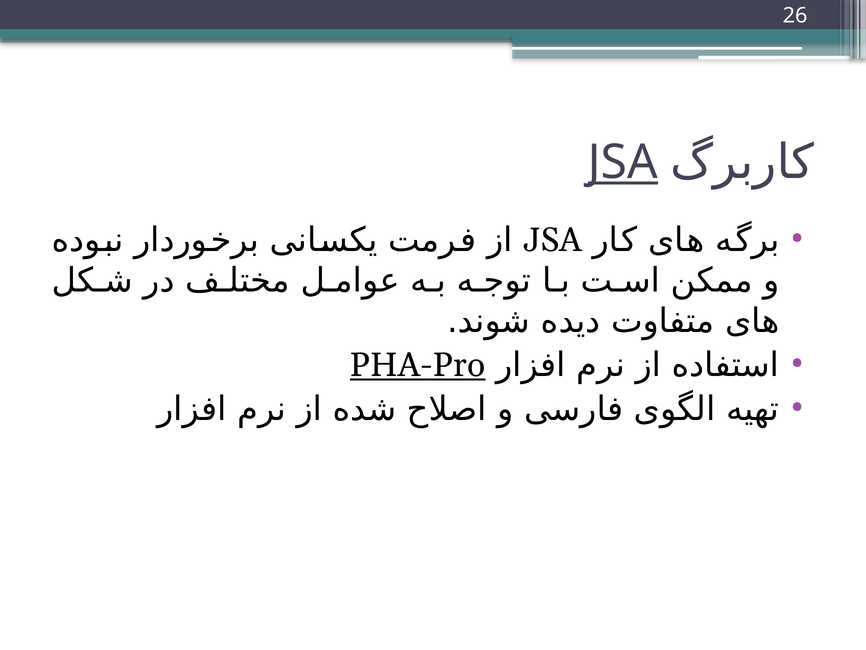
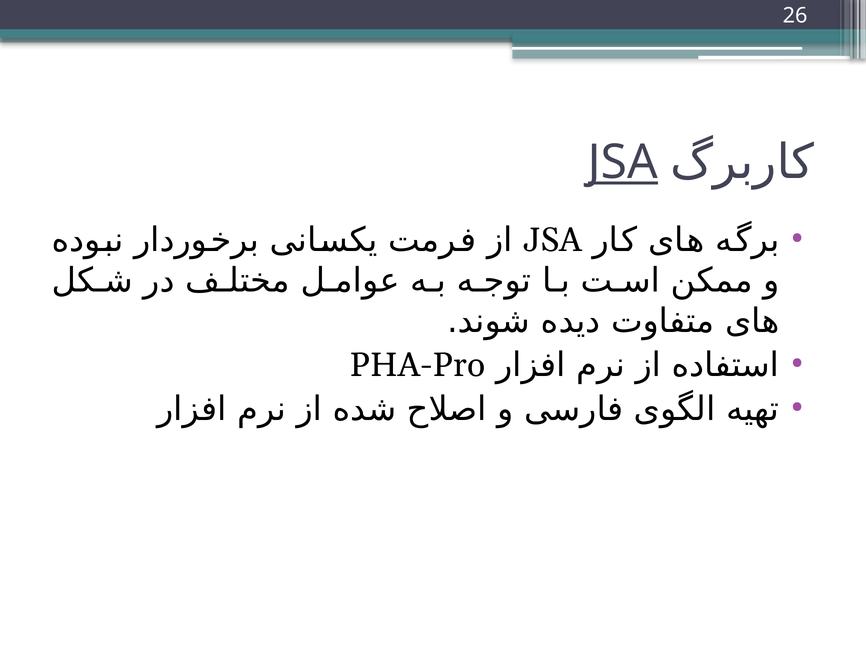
PHA-Pro underline: present -> none (418, 365)
